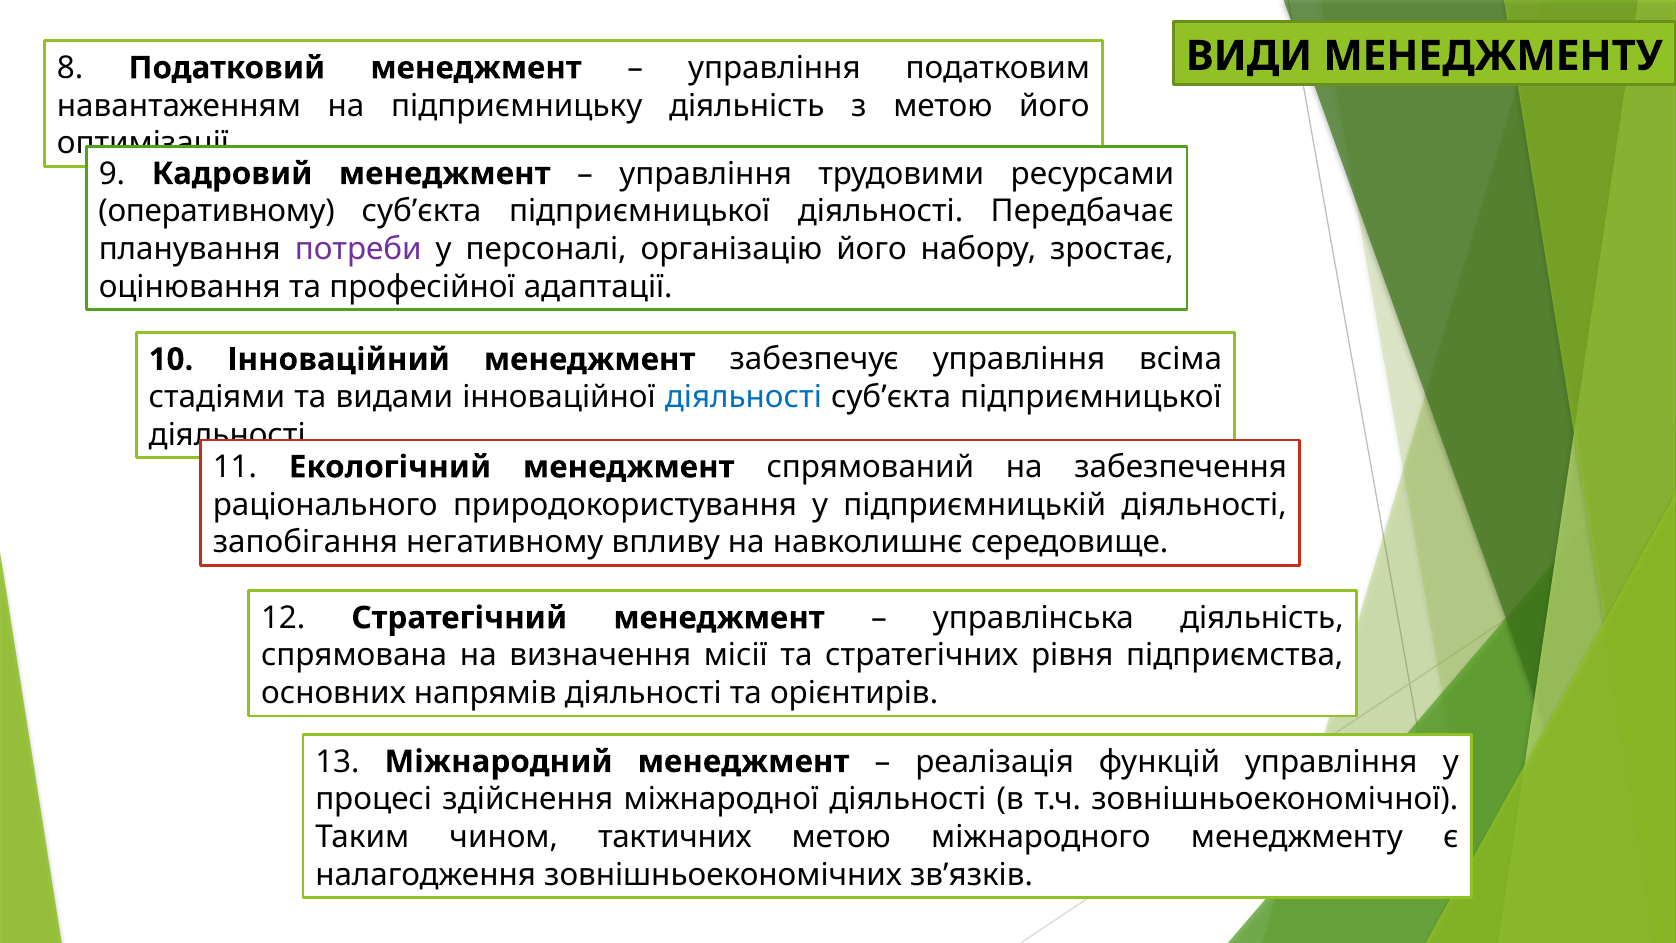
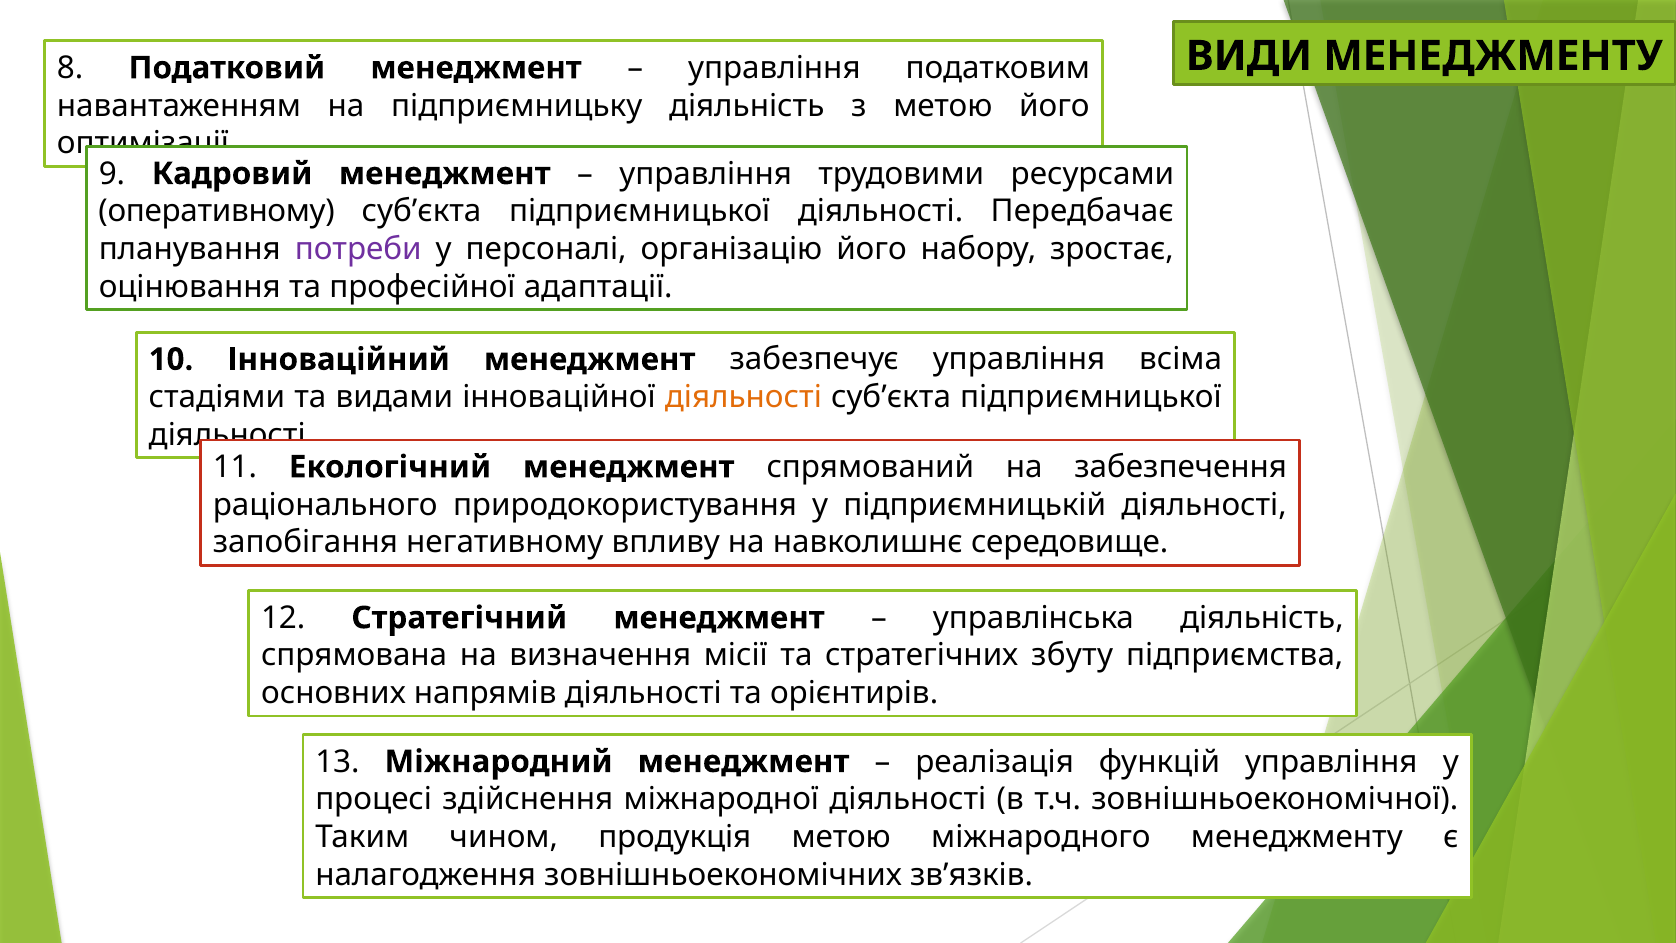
діяльності colour: blue -> orange (743, 397)
рівня: рівня -> збуту (1072, 655)
тактичних: тактичних -> продукція (675, 837)
